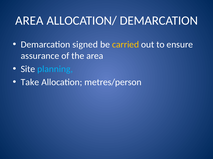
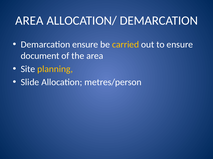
Demarcation signed: signed -> ensure (85, 45)
assurance: assurance -> document (40, 56)
planning colour: light blue -> yellow (55, 69)
Take: Take -> Slide (30, 83)
